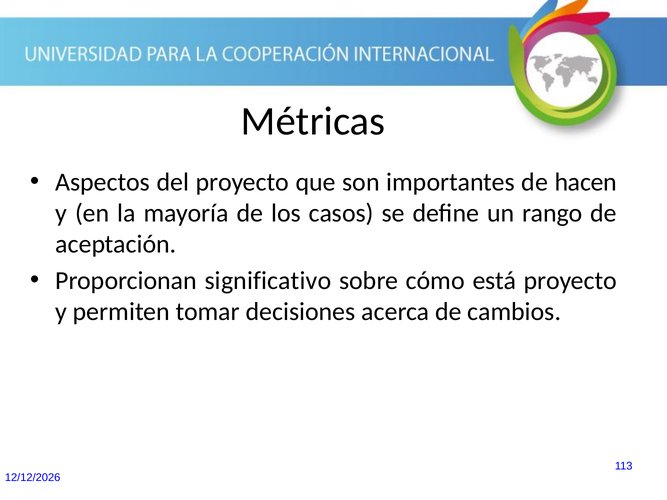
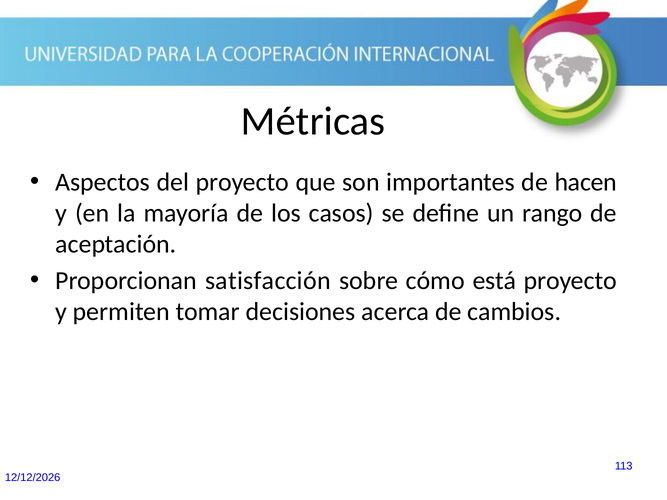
significativo: significativo -> satisfacción (268, 281)
